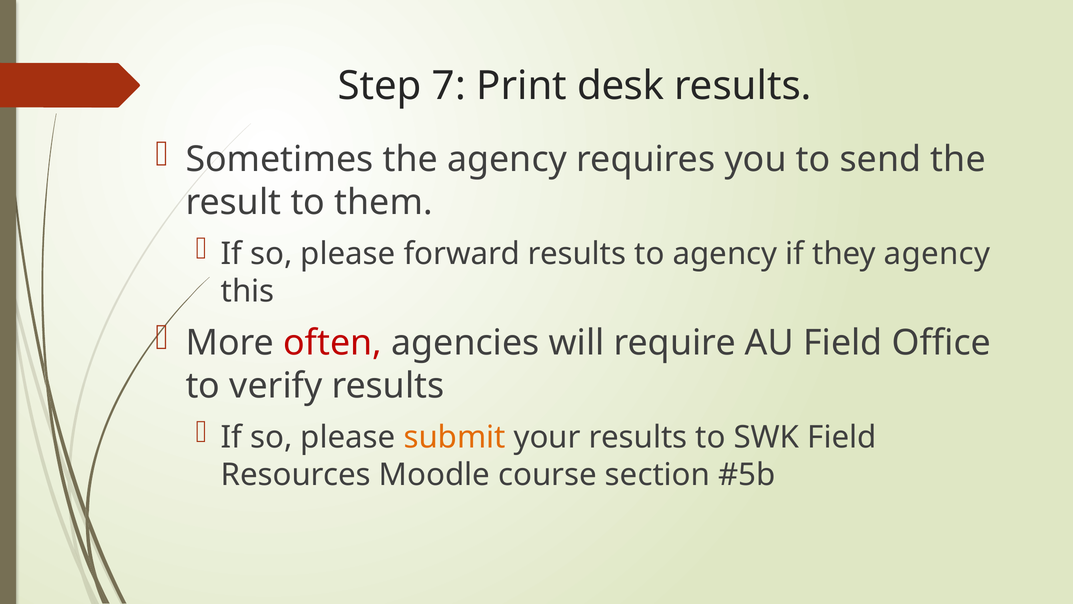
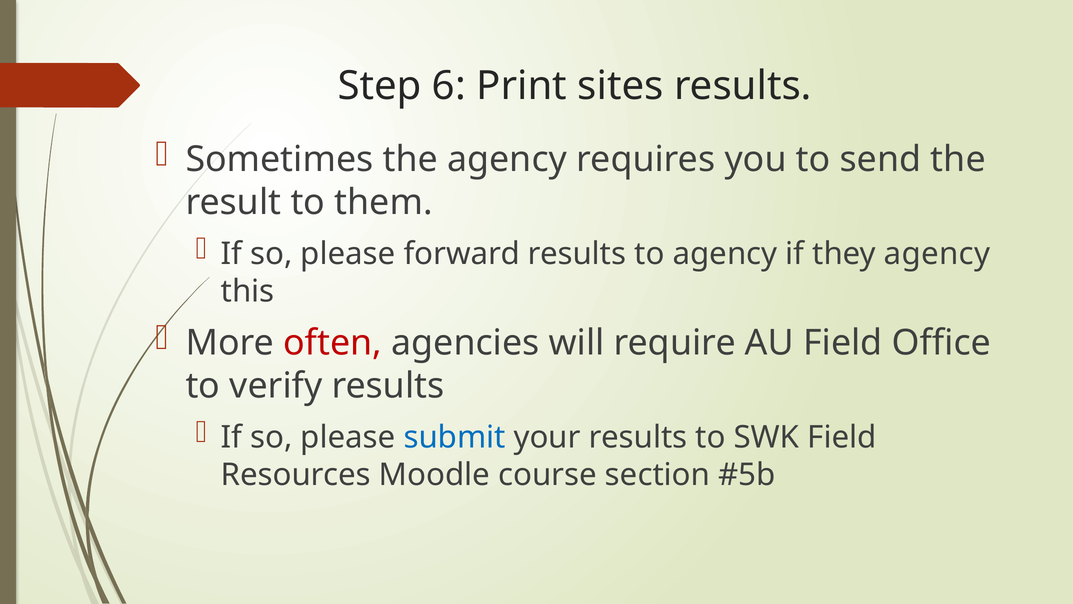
7: 7 -> 6 (449, 86)
desk: desk -> sites (621, 86)
submit colour: orange -> blue (455, 437)
